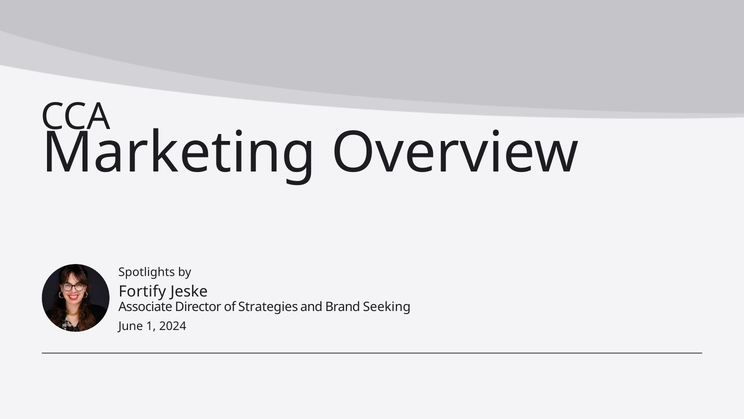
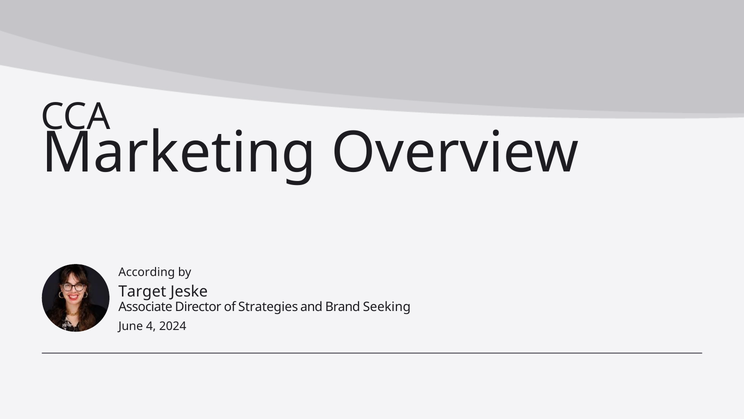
Spotlights: Spotlights -> According (147, 272)
Fortify: Fortify -> Target (142, 291)
1: 1 -> 4 (151, 326)
